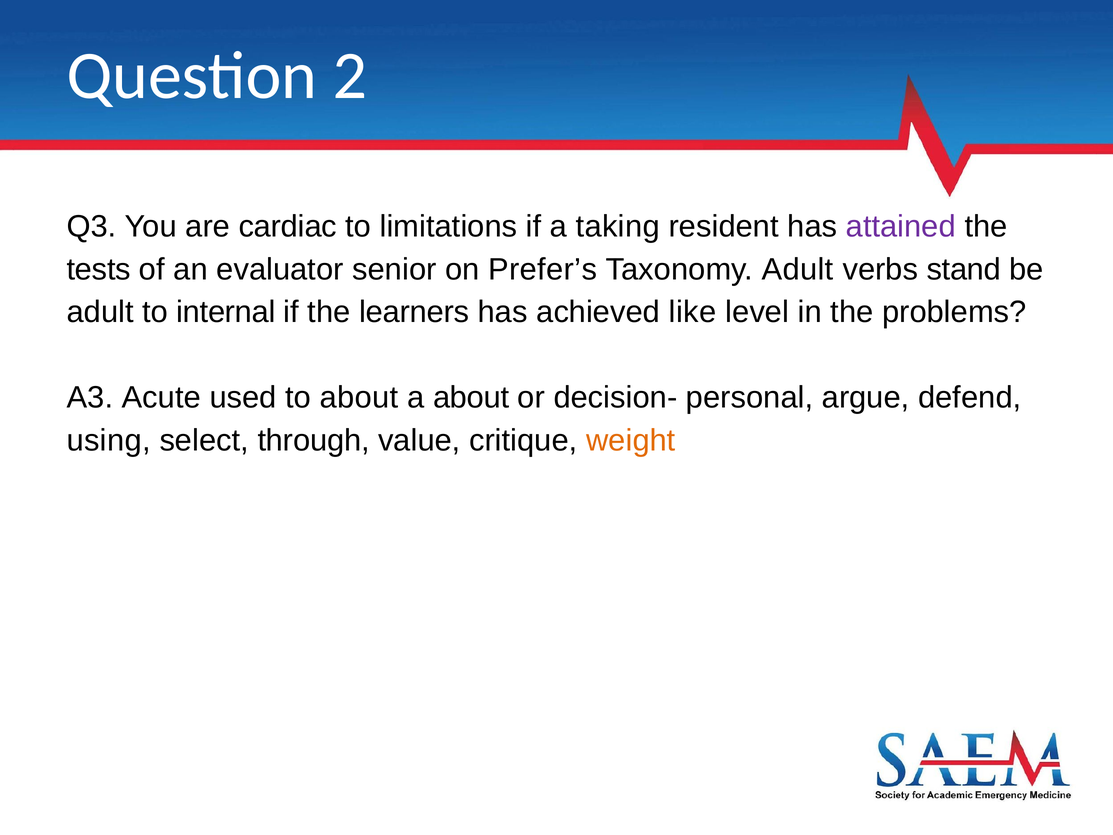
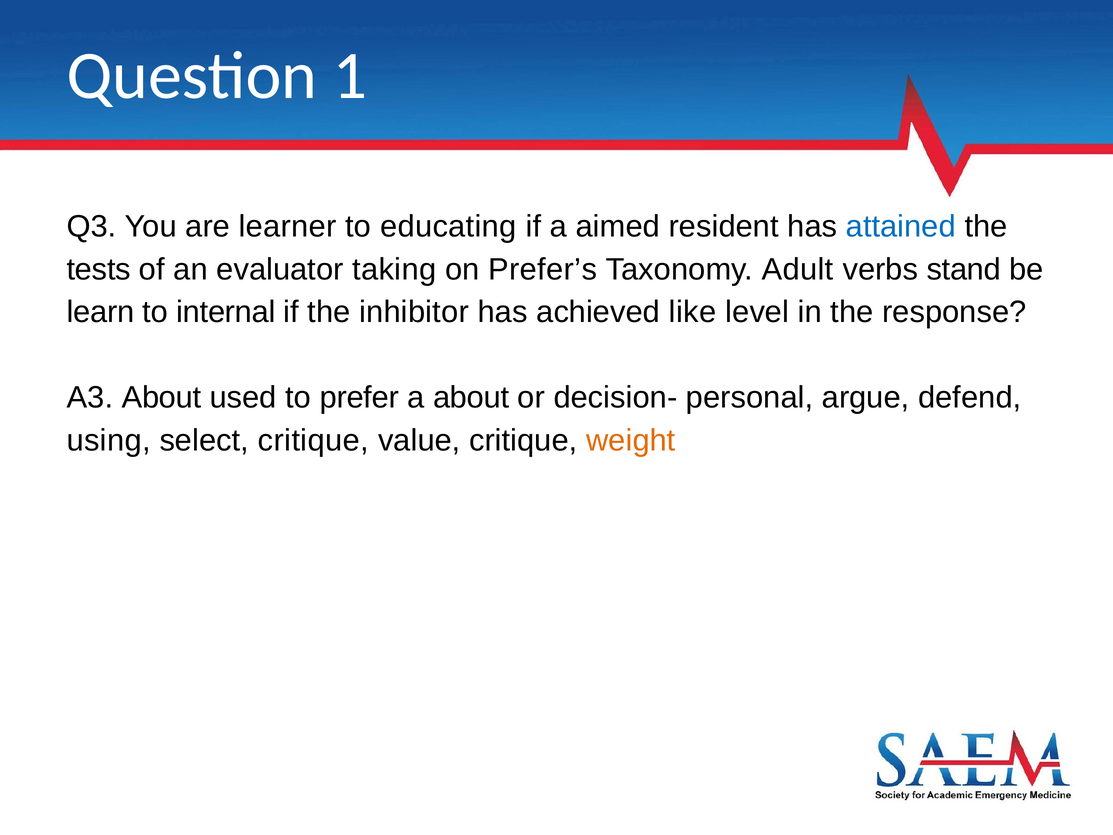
2: 2 -> 1 (350, 76)
cardiac: cardiac -> learner (288, 227)
limitations: limitations -> educating (448, 227)
taking: taking -> aimed (618, 227)
attained colour: purple -> blue (901, 227)
senior: senior -> taking (394, 269)
adult: adult -> learn (100, 312)
learners: learners -> inhibitor (414, 312)
problems: problems -> response (954, 312)
A3 Acute: Acute -> About (161, 398)
to about: about -> prefer (359, 398)
select through: through -> critique (313, 440)
